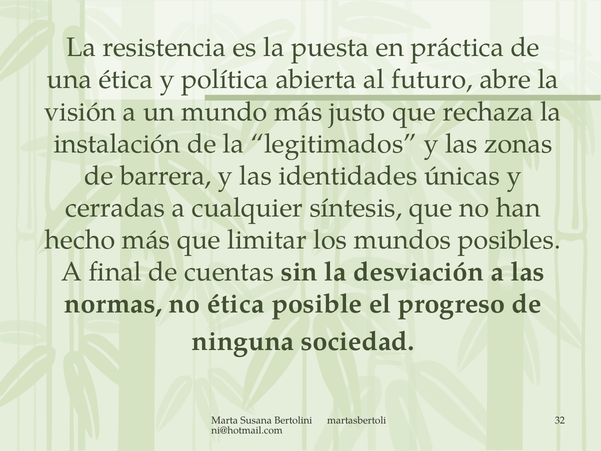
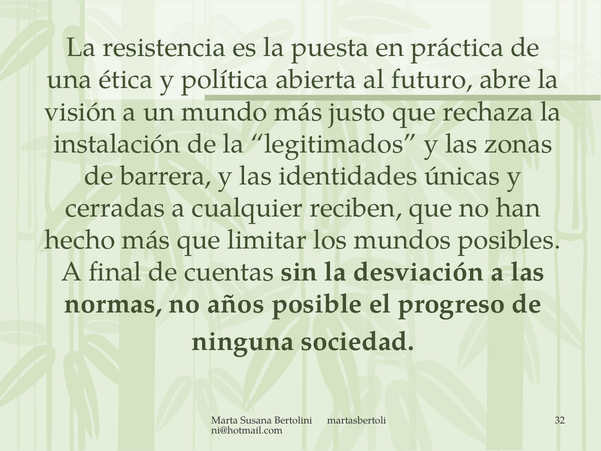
síntesis: síntesis -> reciben (356, 208)
no ética: ética -> años (236, 304)
